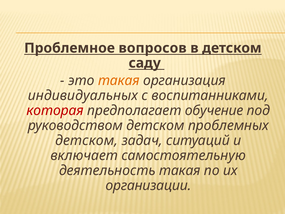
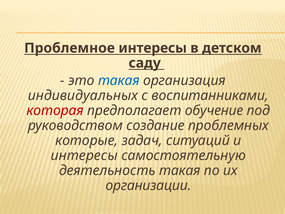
Проблемное вопросов: вопросов -> интересы (153, 48)
такая colour: orange -> blue (119, 80)
руководством детском: детском -> создание (155, 125)
детском: детском -> которые (87, 140)
включает: включает -> интересы (84, 155)
